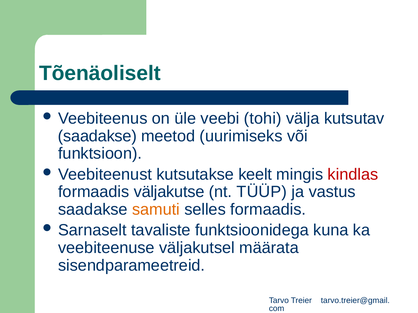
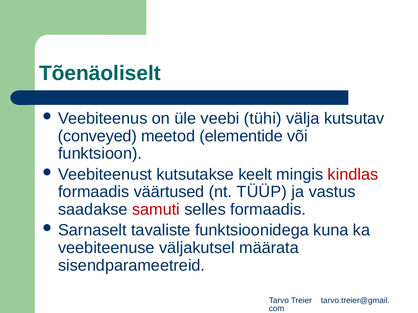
tohi: tohi -> tühi (263, 119)
saadakse: saadakse -> conveyed (97, 136)
uurimiseks: uurimiseks -> elementide (241, 136)
väljakutse: väljakutse -> väärtused (169, 192)
samuti colour: orange -> red (156, 210)
